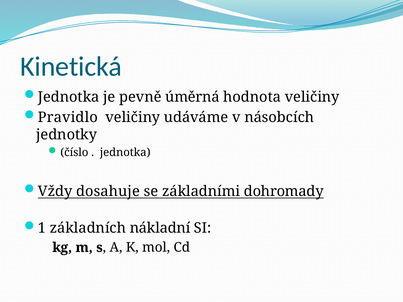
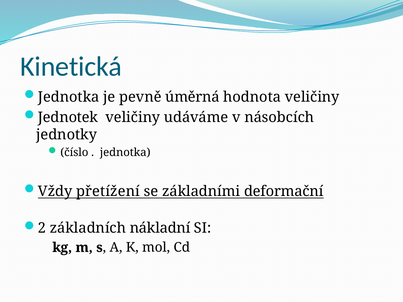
Pravidlo: Pravidlo -> Jednotek (68, 117)
dosahuje: dosahuje -> přetížení (108, 191)
dohromady: dohromady -> deformační (284, 191)
1: 1 -> 2 (42, 228)
